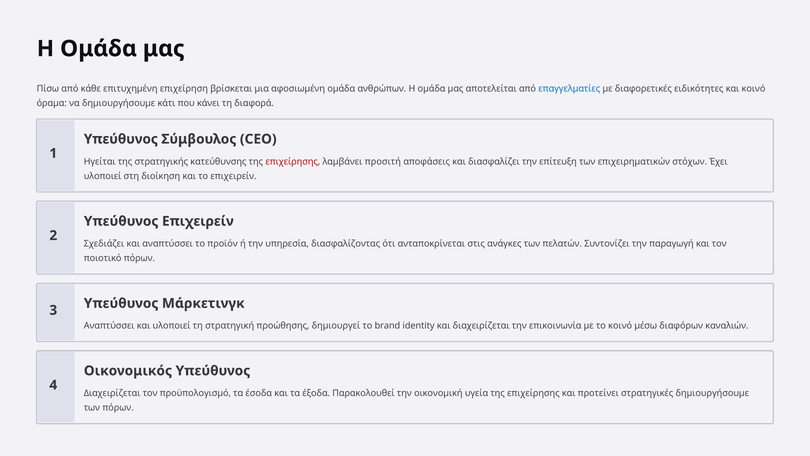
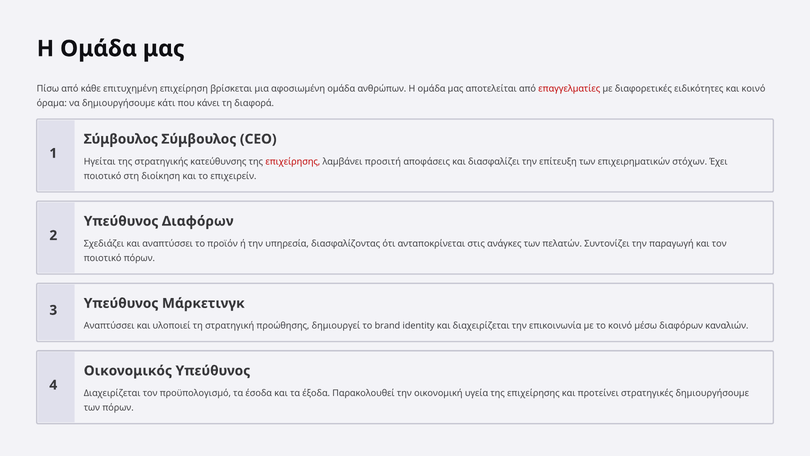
επαγγελματίες colour: blue -> red (569, 89)
Υπεύθυνος: Υπεύθυνος -> Σύμβουλος (121, 139)
υλοποιεί: υλοποιεί -> ποιοτικό (103, 176)
Υπεύθυνος Επιχειρείν: Επιχειρείν -> Διαφόρων (198, 221)
